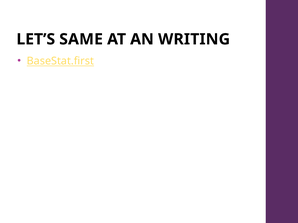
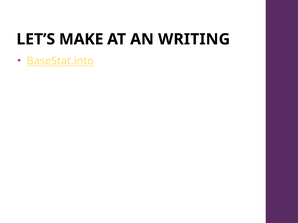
SAME: SAME -> MAKE (81, 39)
BaseStat.first: BaseStat.first -> BaseStat.into (60, 61)
